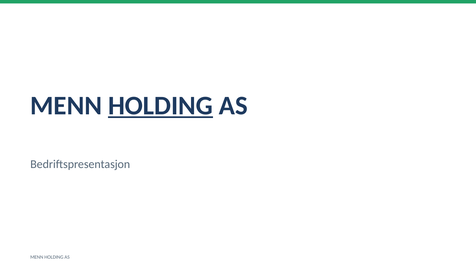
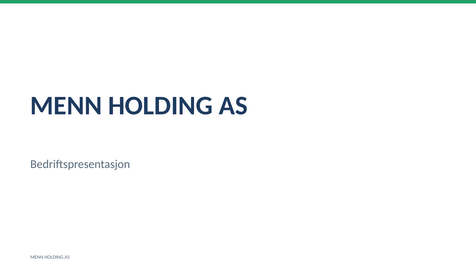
HOLDING underline: present -> none (160, 106)
